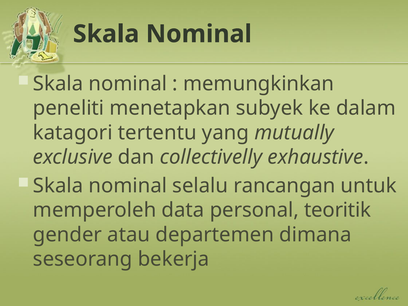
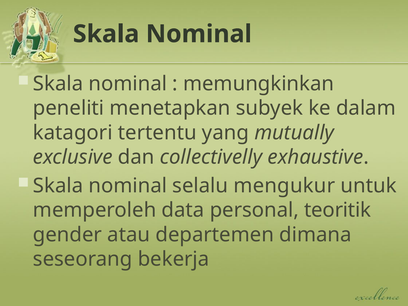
rancangan: rancangan -> mengukur (284, 186)
